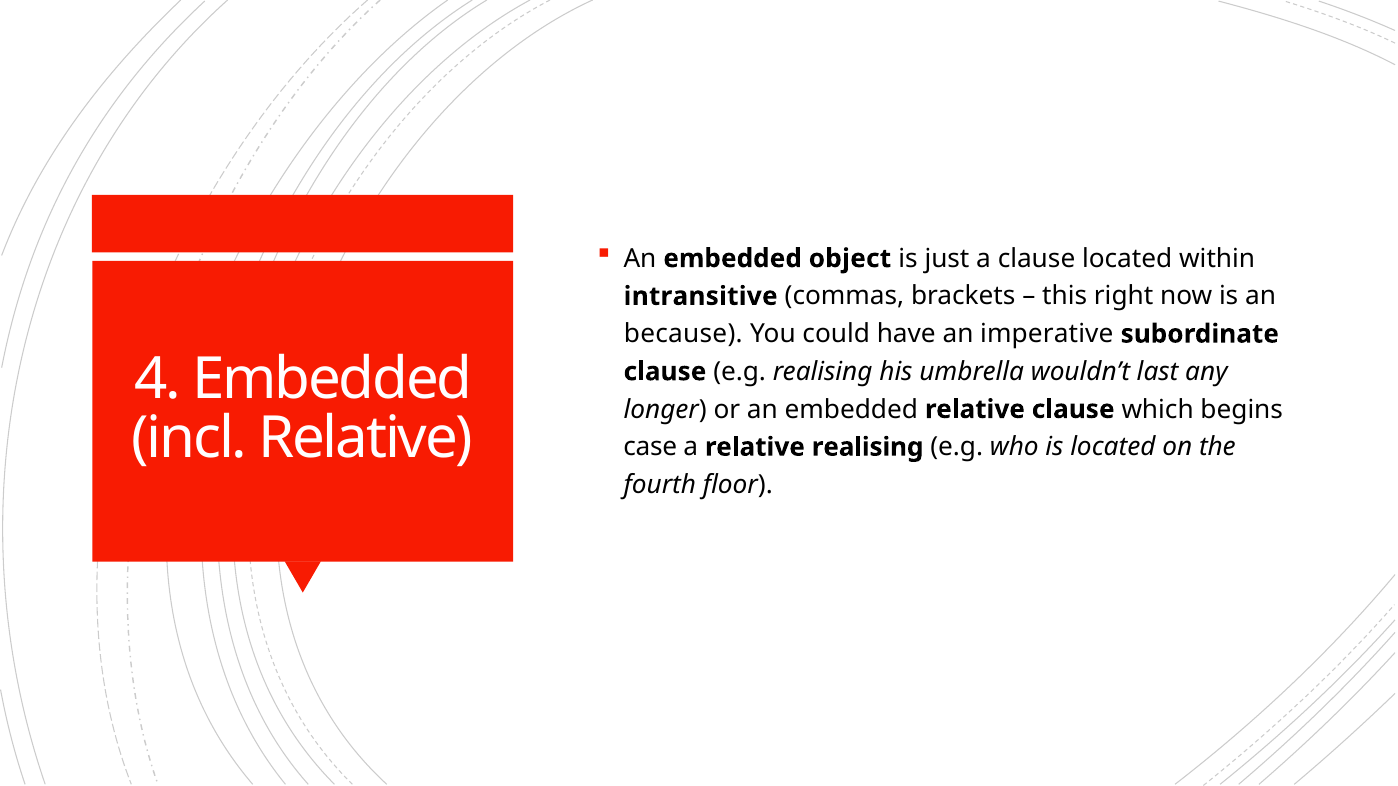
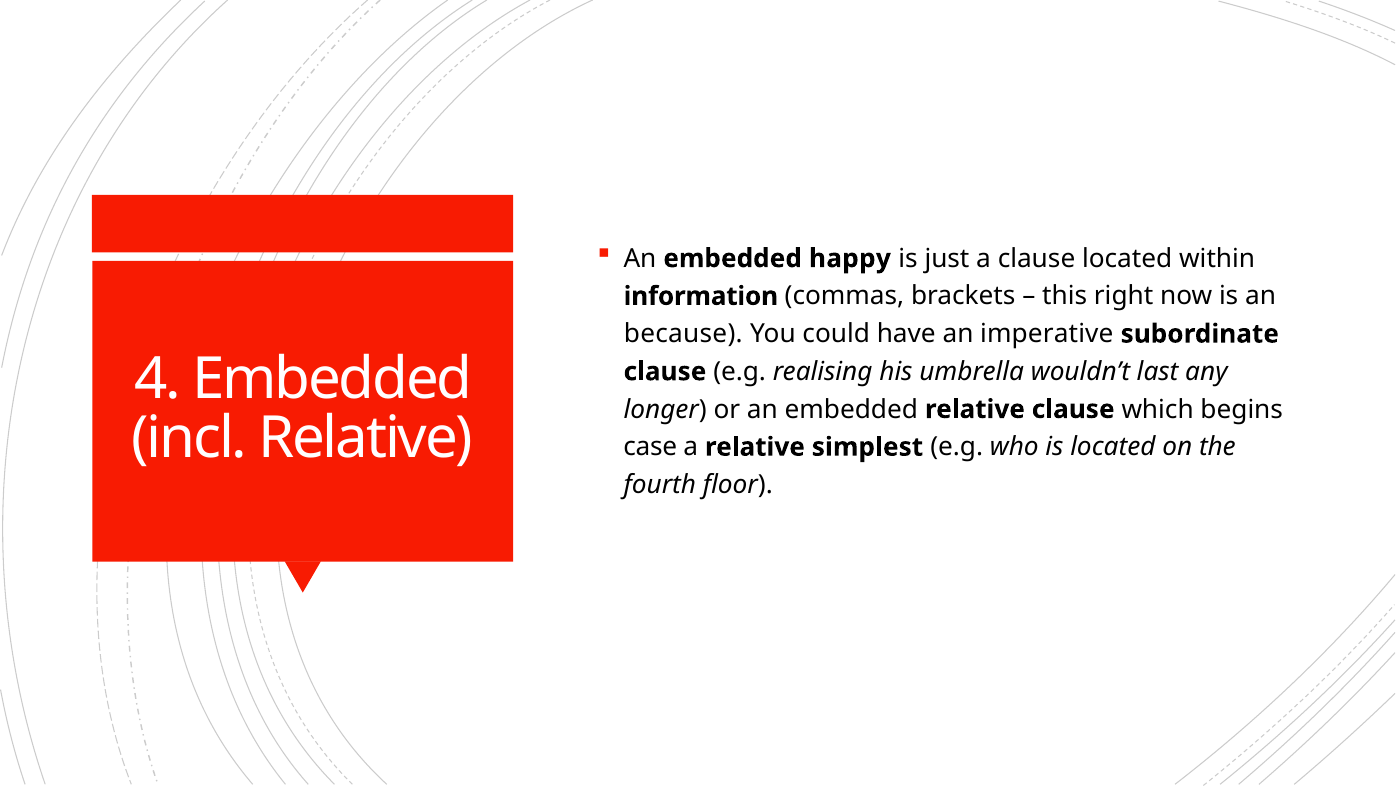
object: object -> happy (850, 259)
intransitive: intransitive -> information (701, 296)
relative realising: realising -> simplest (867, 447)
